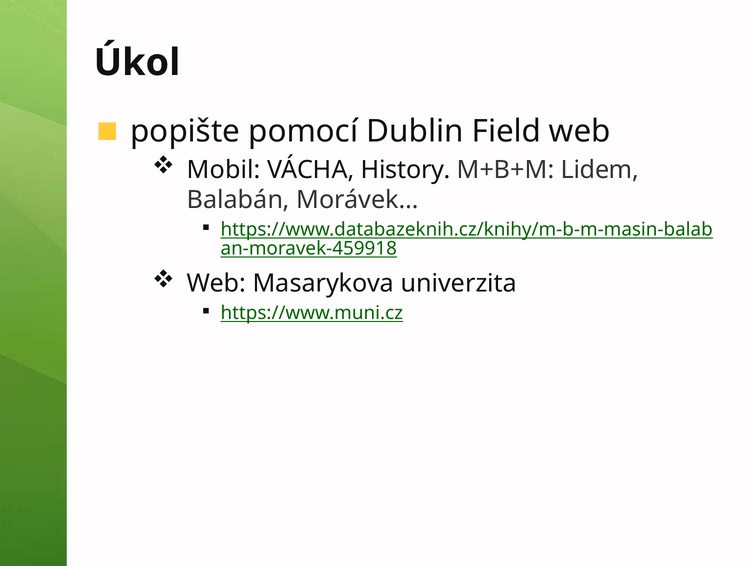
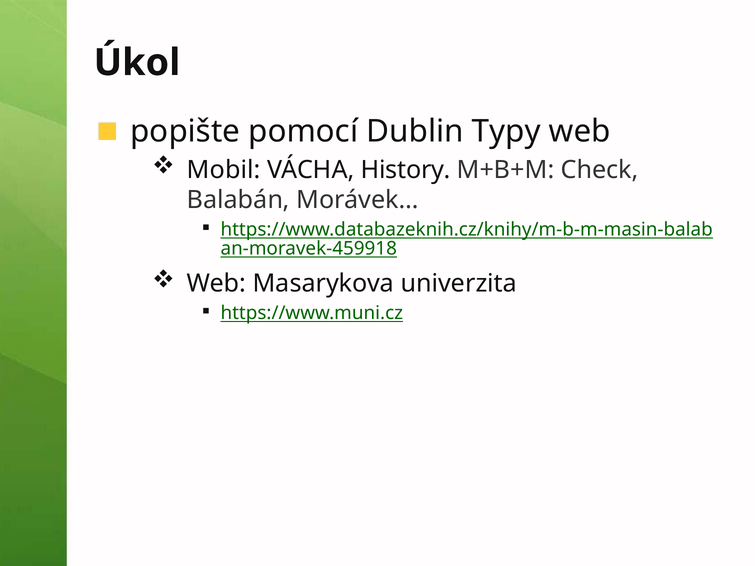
Field: Field -> Typy (506, 131)
Lidem: Lidem -> Check (600, 170)
